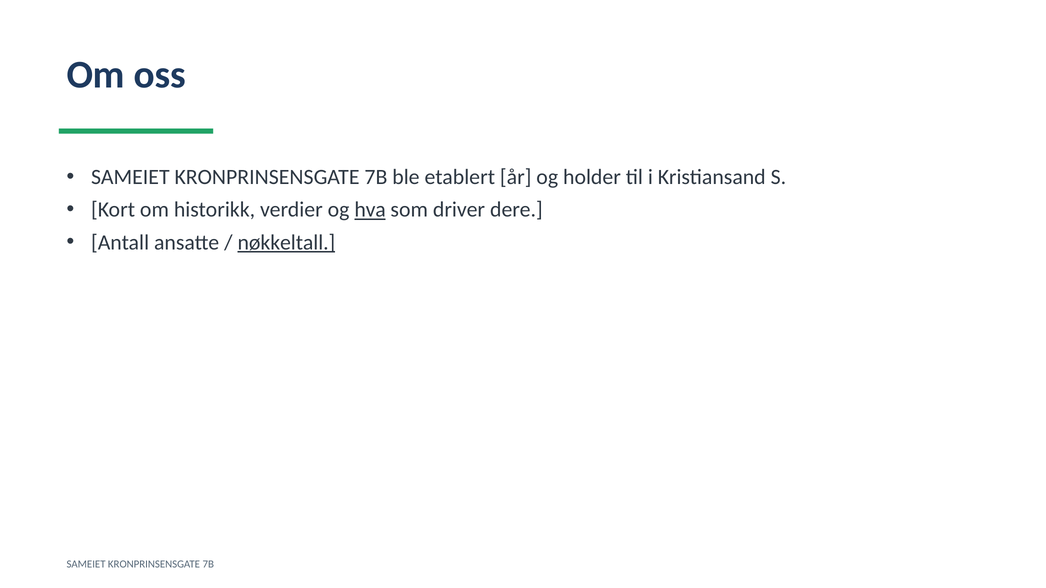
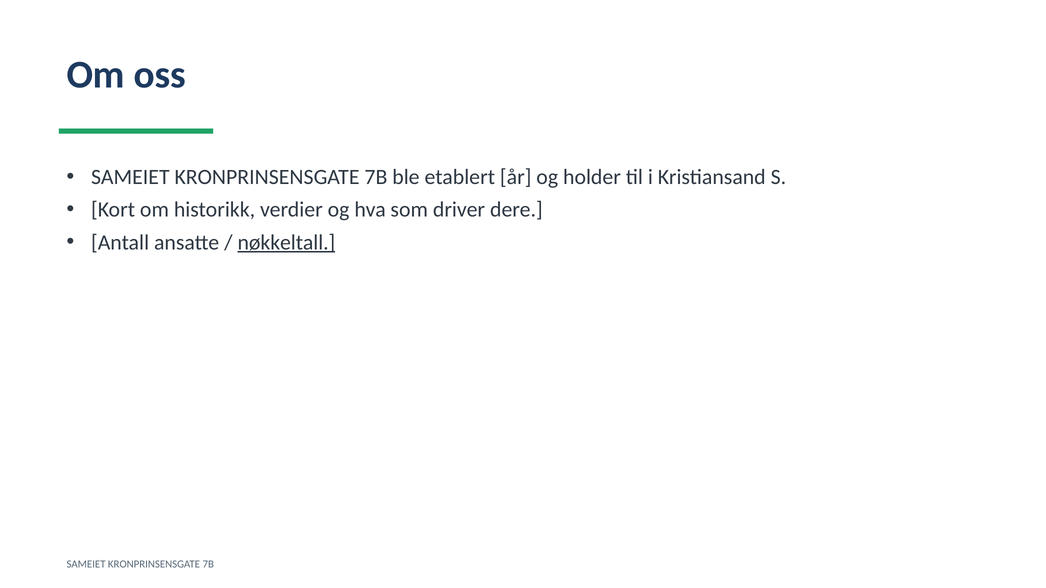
hva underline: present -> none (370, 210)
